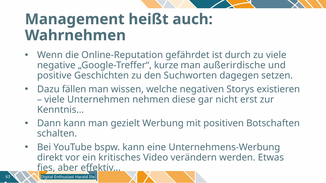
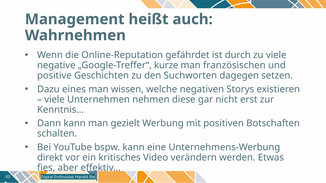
außerirdische: außerirdische -> französischen (234, 65)
fällen: fällen -> eines (74, 89)
